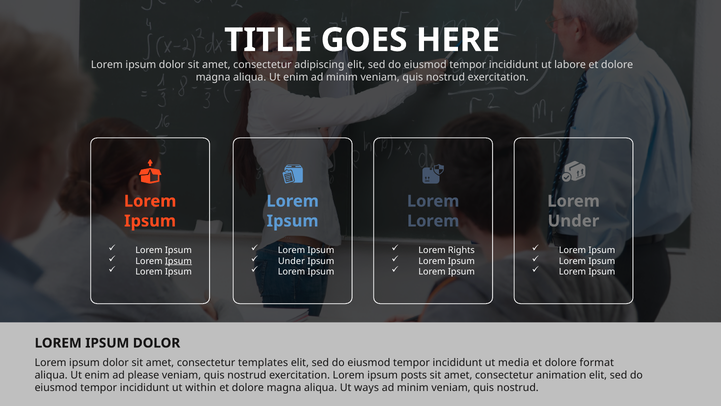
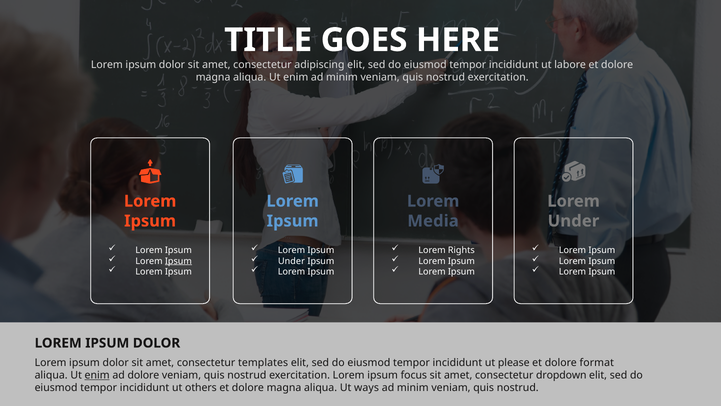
Lorem: Lorem -> Media (433, 221)
media: media -> please (514, 362)
enim underline: none -> present (97, 375)
ad please: please -> dolore (143, 375)
posts: posts -> focus (414, 375)
animation: animation -> dropdown (561, 375)
within: within -> others (201, 388)
